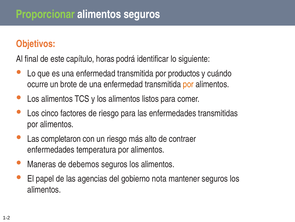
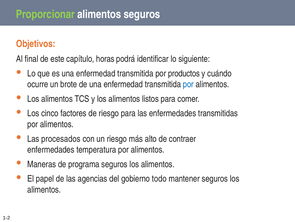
por colour: orange -> blue (188, 84)
completaron: completaron -> procesados (61, 138)
debemos: debemos -> programa (84, 164)
nota: nota -> todo (159, 178)
